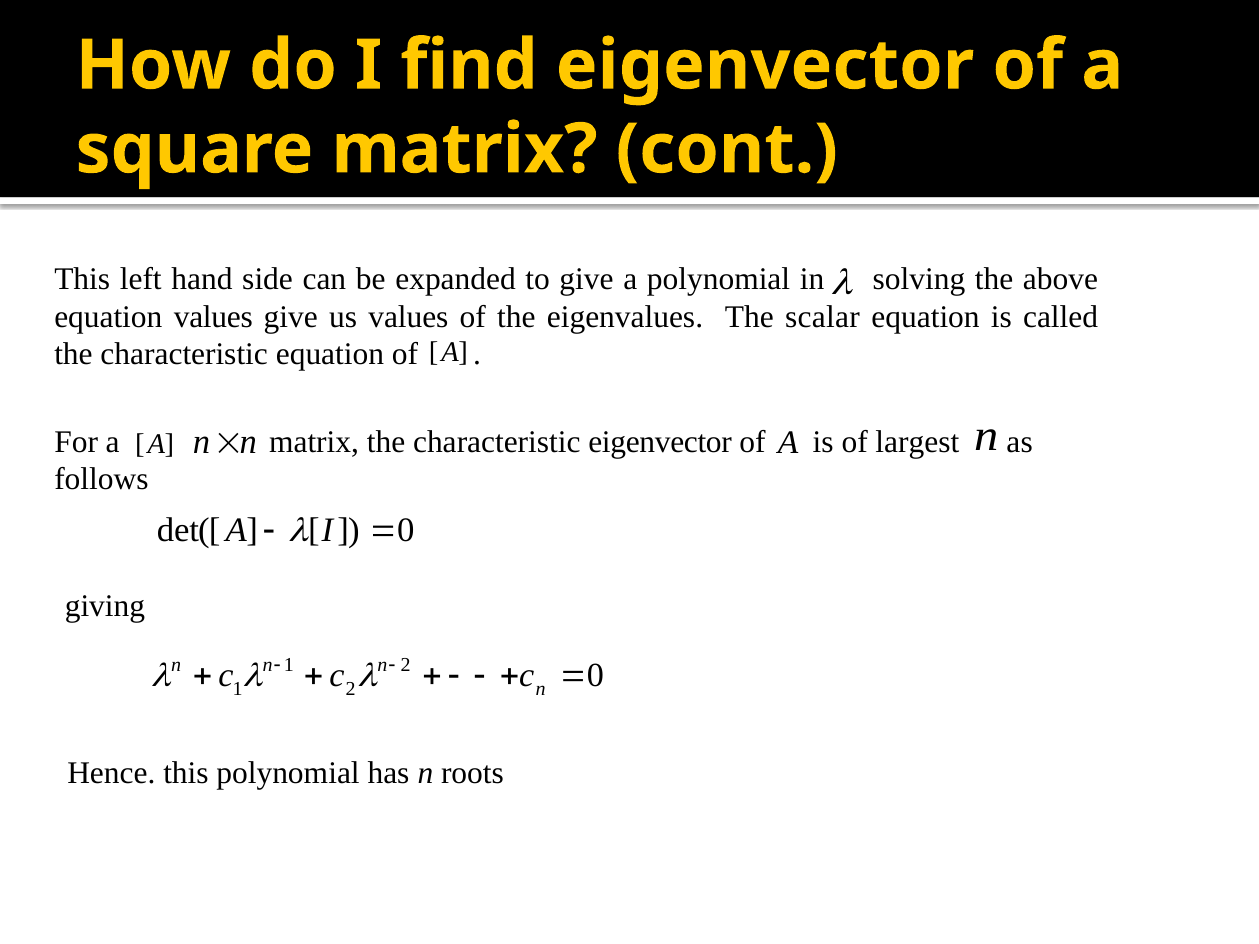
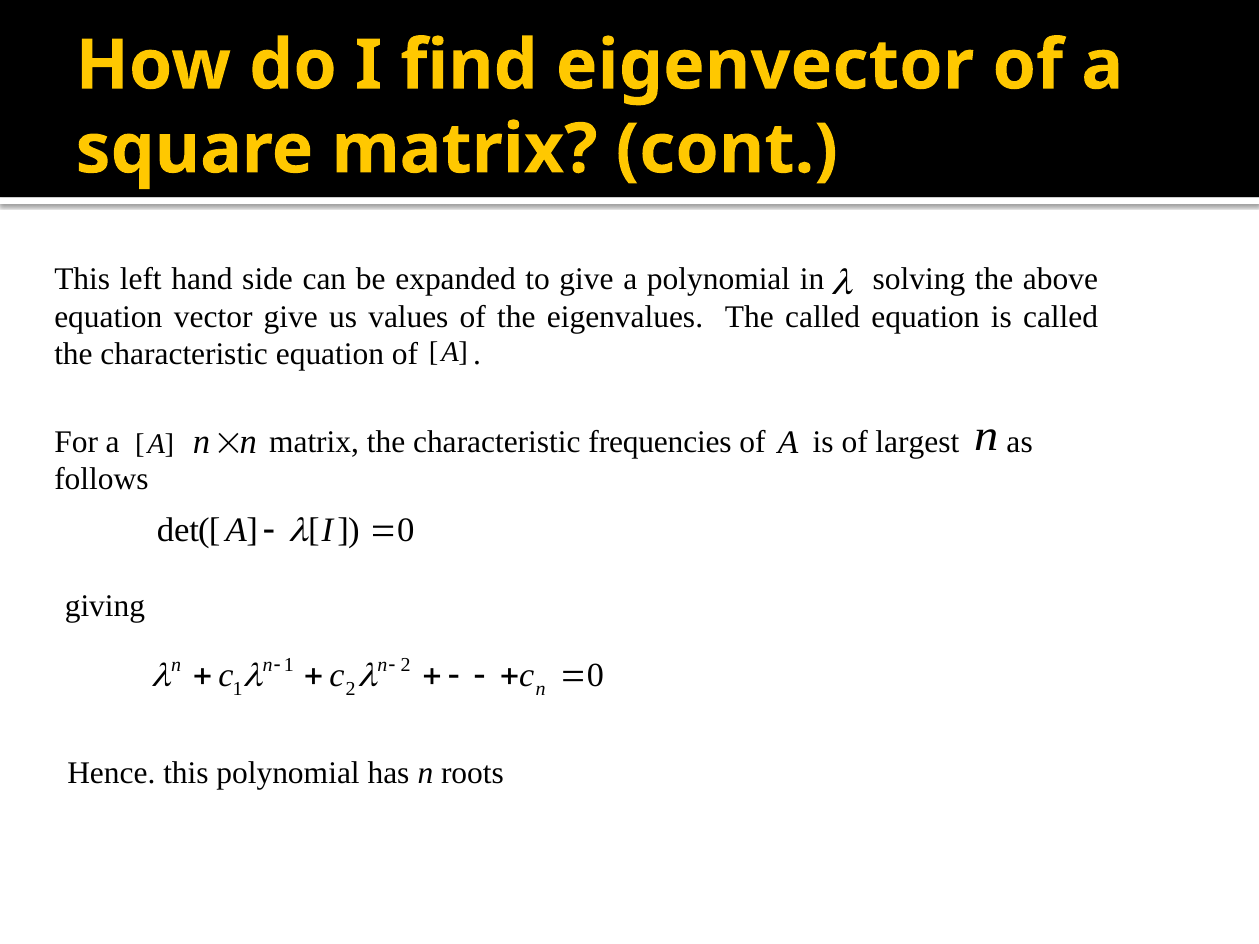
equation values: values -> vector (213, 317)
The scalar: scalar -> called (823, 317)
characteristic eigenvector: eigenvector -> frequencies (660, 442)
